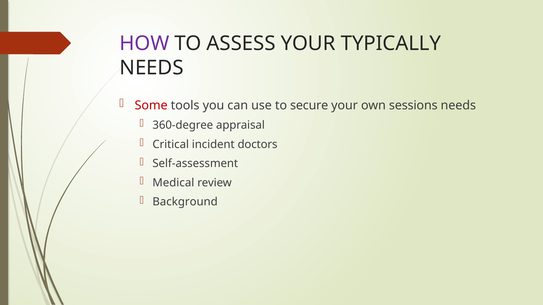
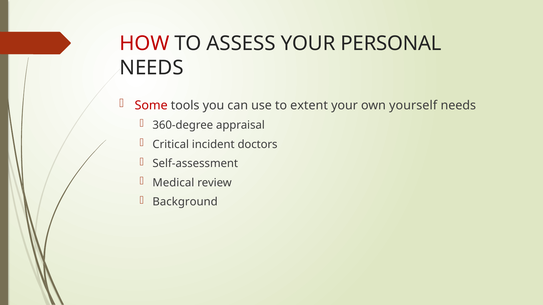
HOW colour: purple -> red (144, 43)
TYPICALLY: TYPICALLY -> PERSONAL (391, 43)
secure: secure -> extent (309, 105)
sessions: sessions -> yourself (413, 105)
